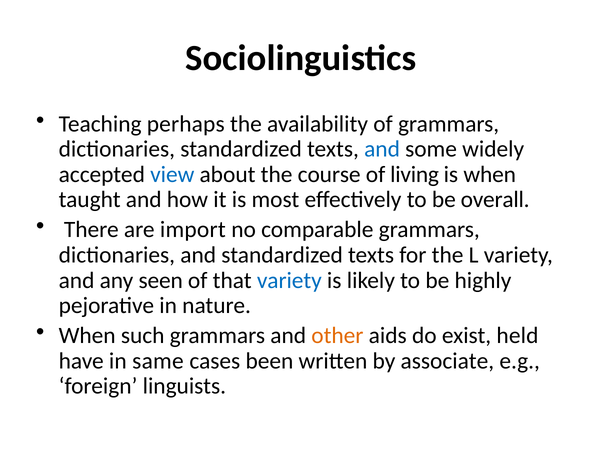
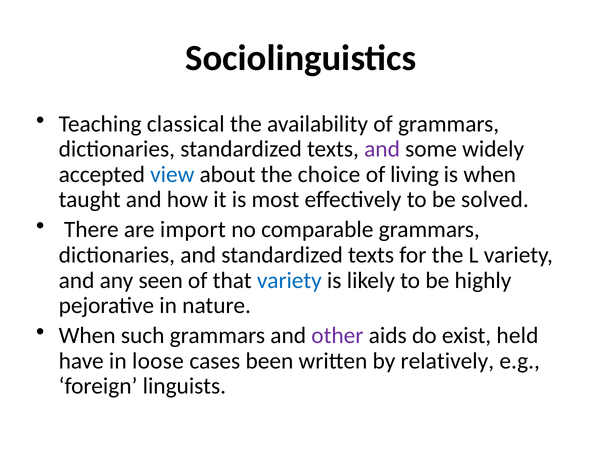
perhaps: perhaps -> classical (186, 124)
and colour: blue -> purple (382, 149)
course: course -> choice (329, 175)
overall: overall -> solved (495, 200)
other colour: orange -> purple (337, 336)
same: same -> loose (158, 361)
associate: associate -> relatively (447, 361)
